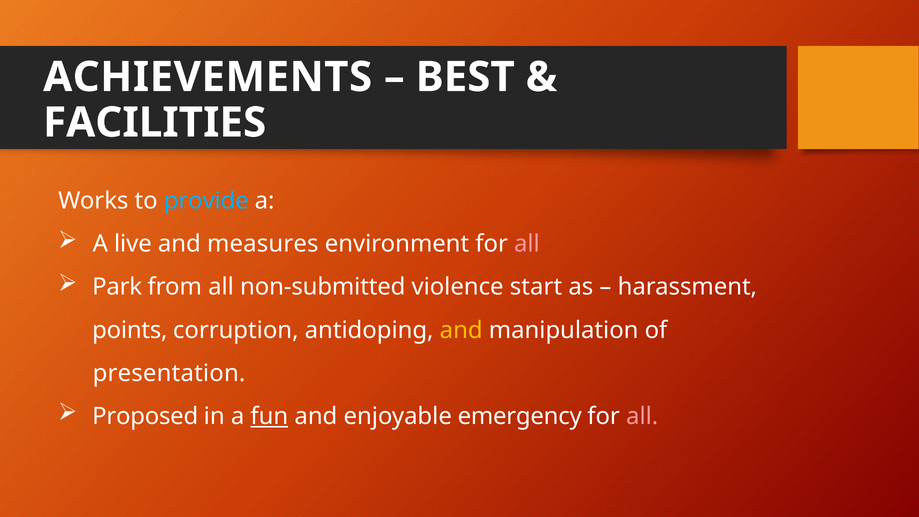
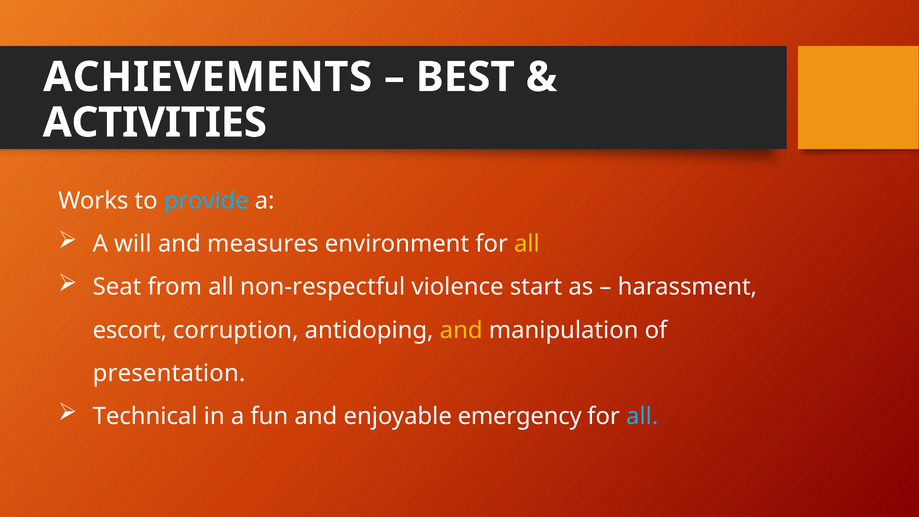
FACILITIES: FACILITIES -> ACTIVITIES (155, 123)
live: live -> will (133, 244)
all colour: pink -> yellow (527, 244)
Park: Park -> Seat (117, 287)
non-submitted: non-submitted -> non-respectful (323, 287)
points: points -> escort (130, 330)
Proposed: Proposed -> Technical (145, 416)
fun underline: present -> none (269, 416)
all colour: pink -> light blue (642, 416)
